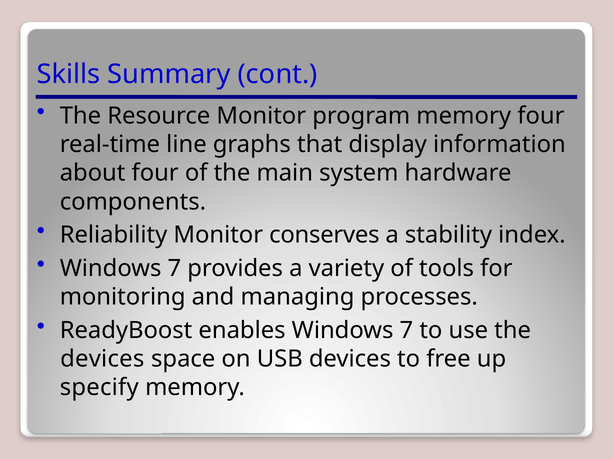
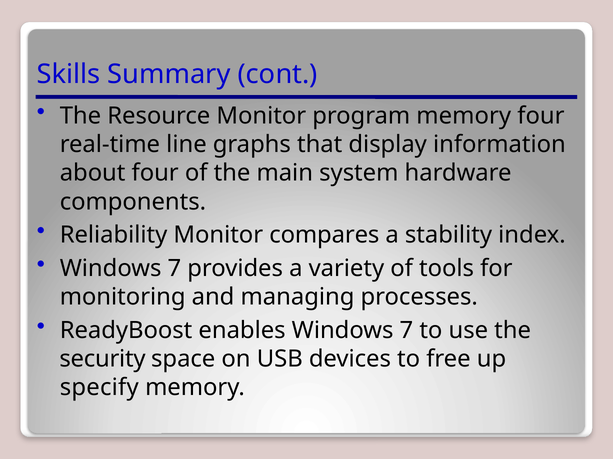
conserves: conserves -> compares (324, 235)
devices: devices -> security (102, 359)
